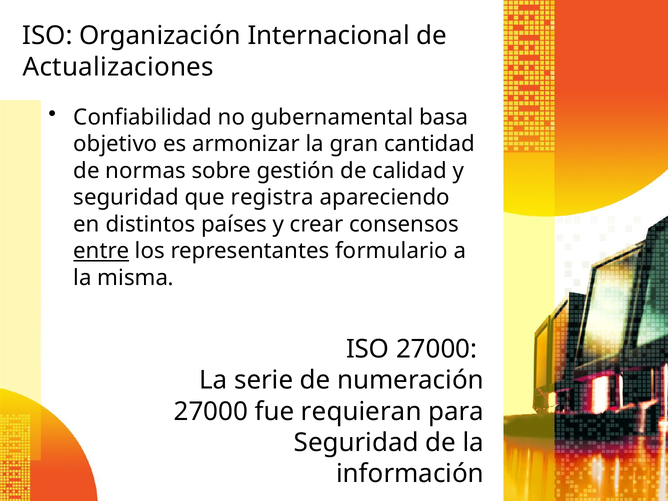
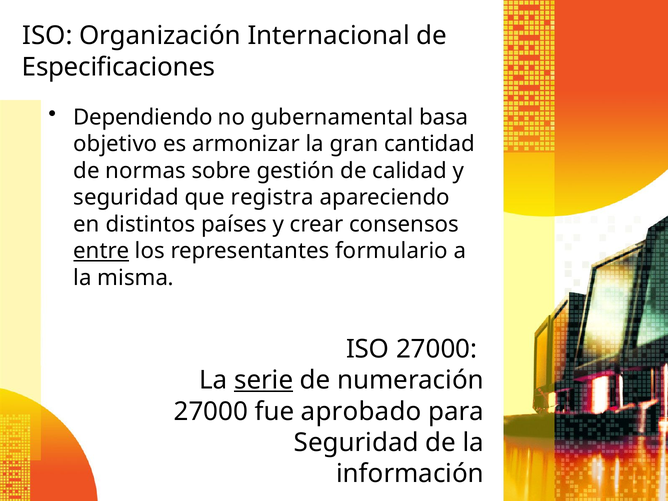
Actualizaciones: Actualizaciones -> Especificaciones (119, 67)
Confiabilidad: Confiabilidad -> Dependiendo (143, 117)
serie underline: none -> present (264, 380)
requieran: requieran -> aprobado (361, 411)
